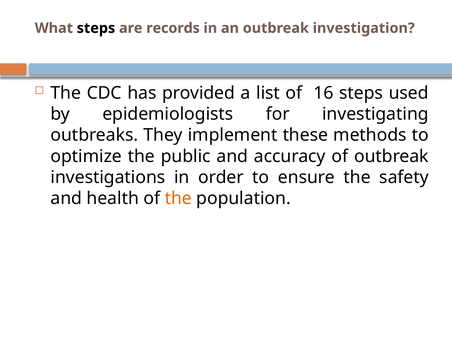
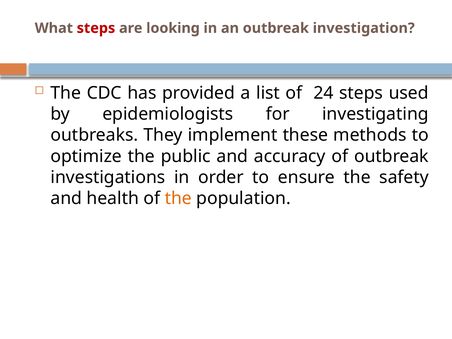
steps colour: black -> red (96, 28)
records: records -> looking (173, 28)
16: 16 -> 24 (324, 93)
